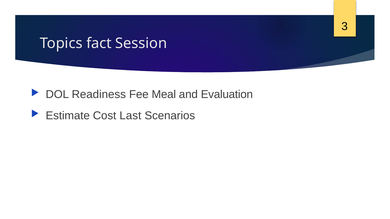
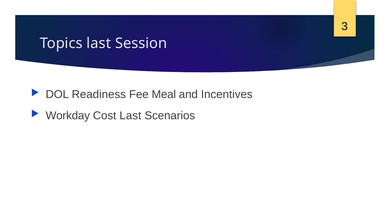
Topics fact: fact -> last (99, 43)
Evaluation: Evaluation -> Incentives (227, 95)
Estimate: Estimate -> Workday (68, 116)
